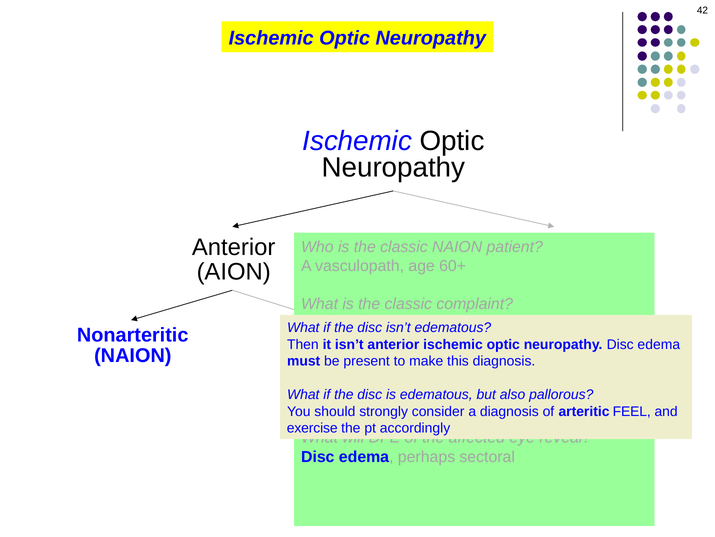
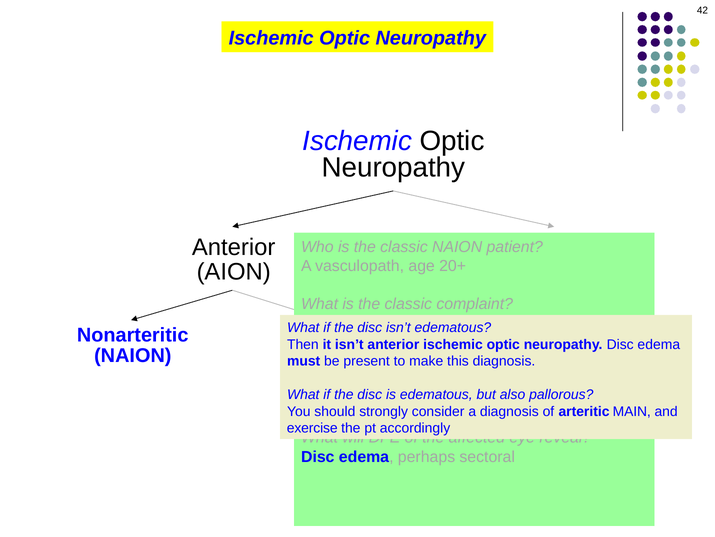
60+: 60+ -> 20+ (453, 266)
FEEL: FEEL -> MAIN (632, 411)
